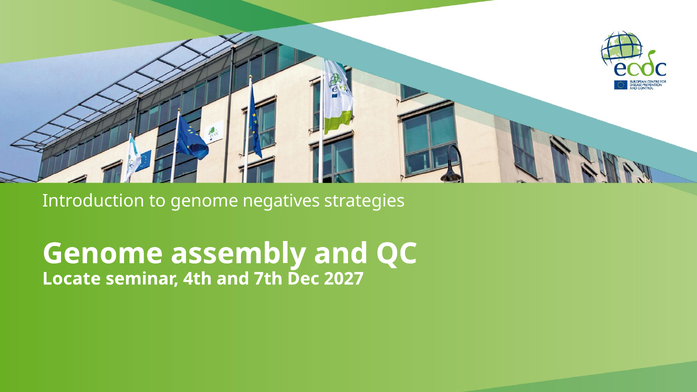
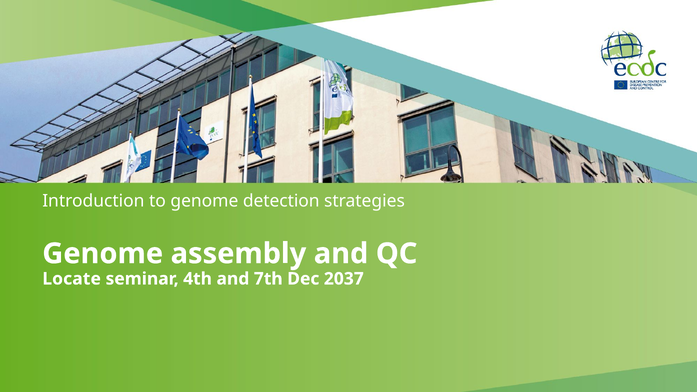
negatives: negatives -> detection (281, 201)
2027: 2027 -> 2037 (344, 279)
